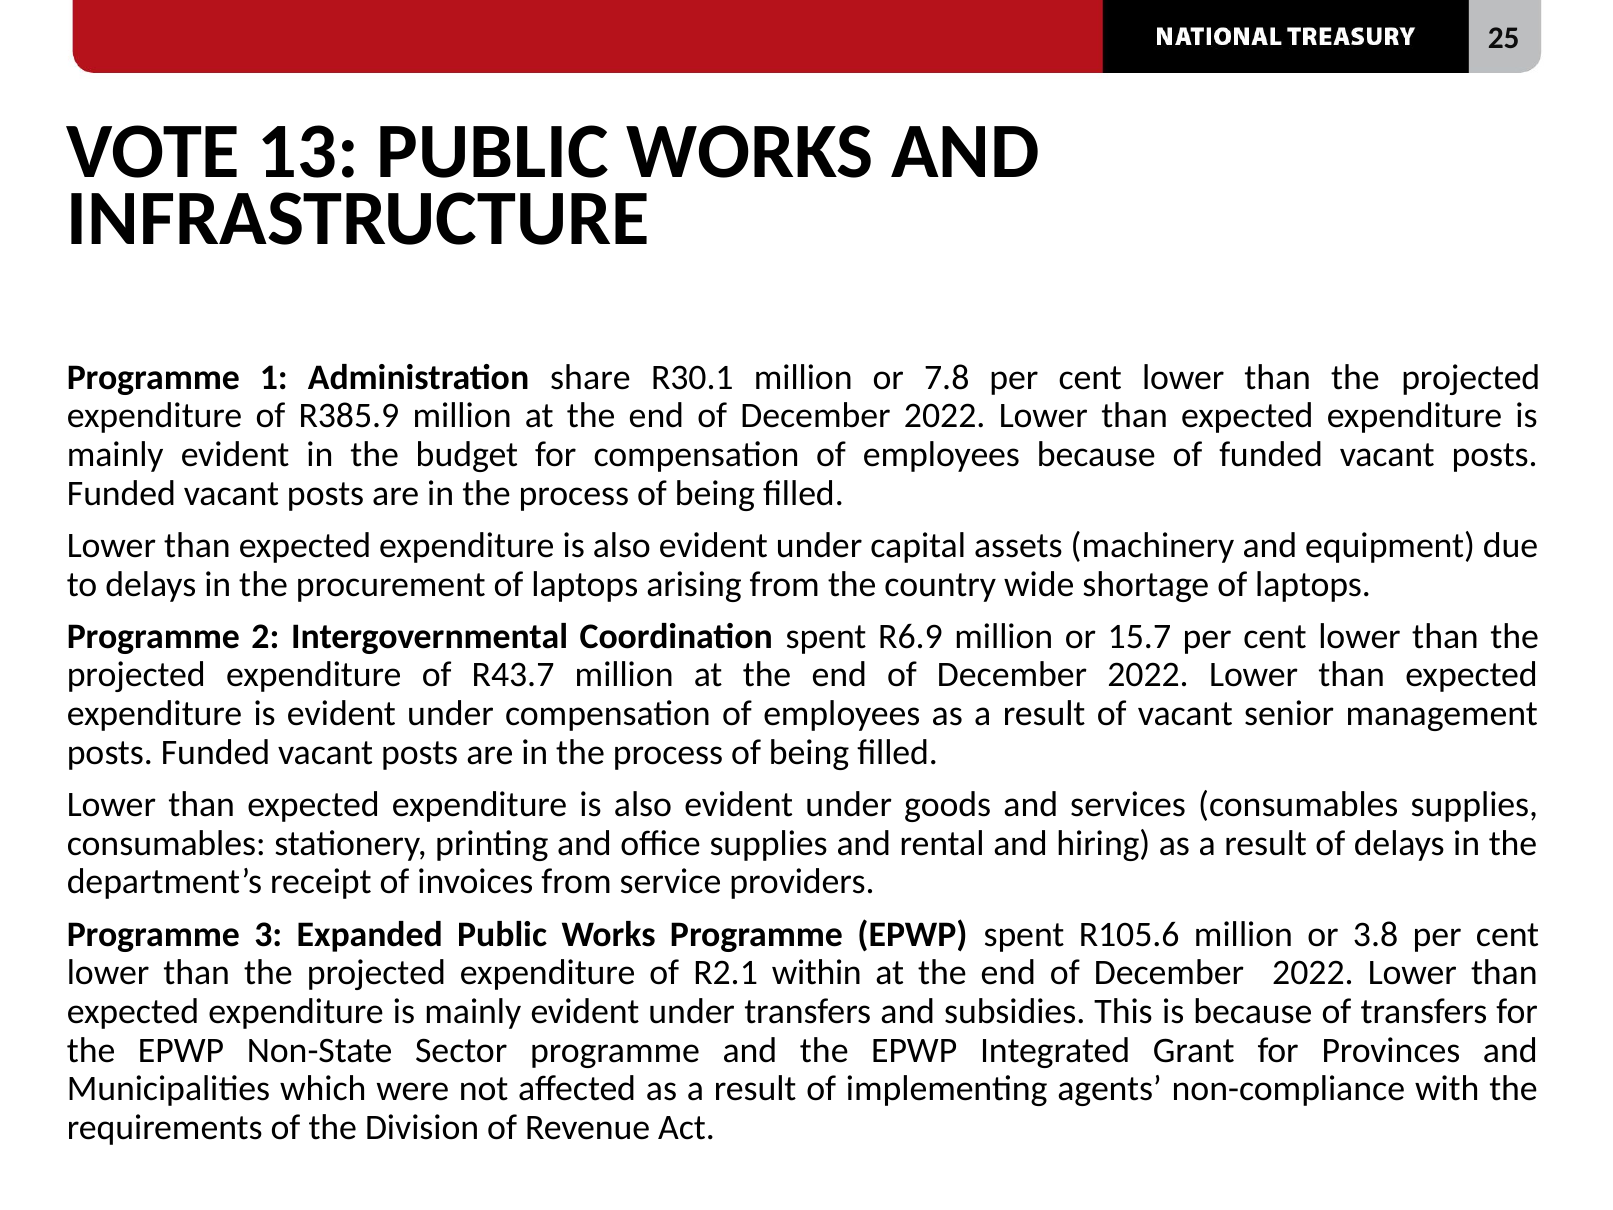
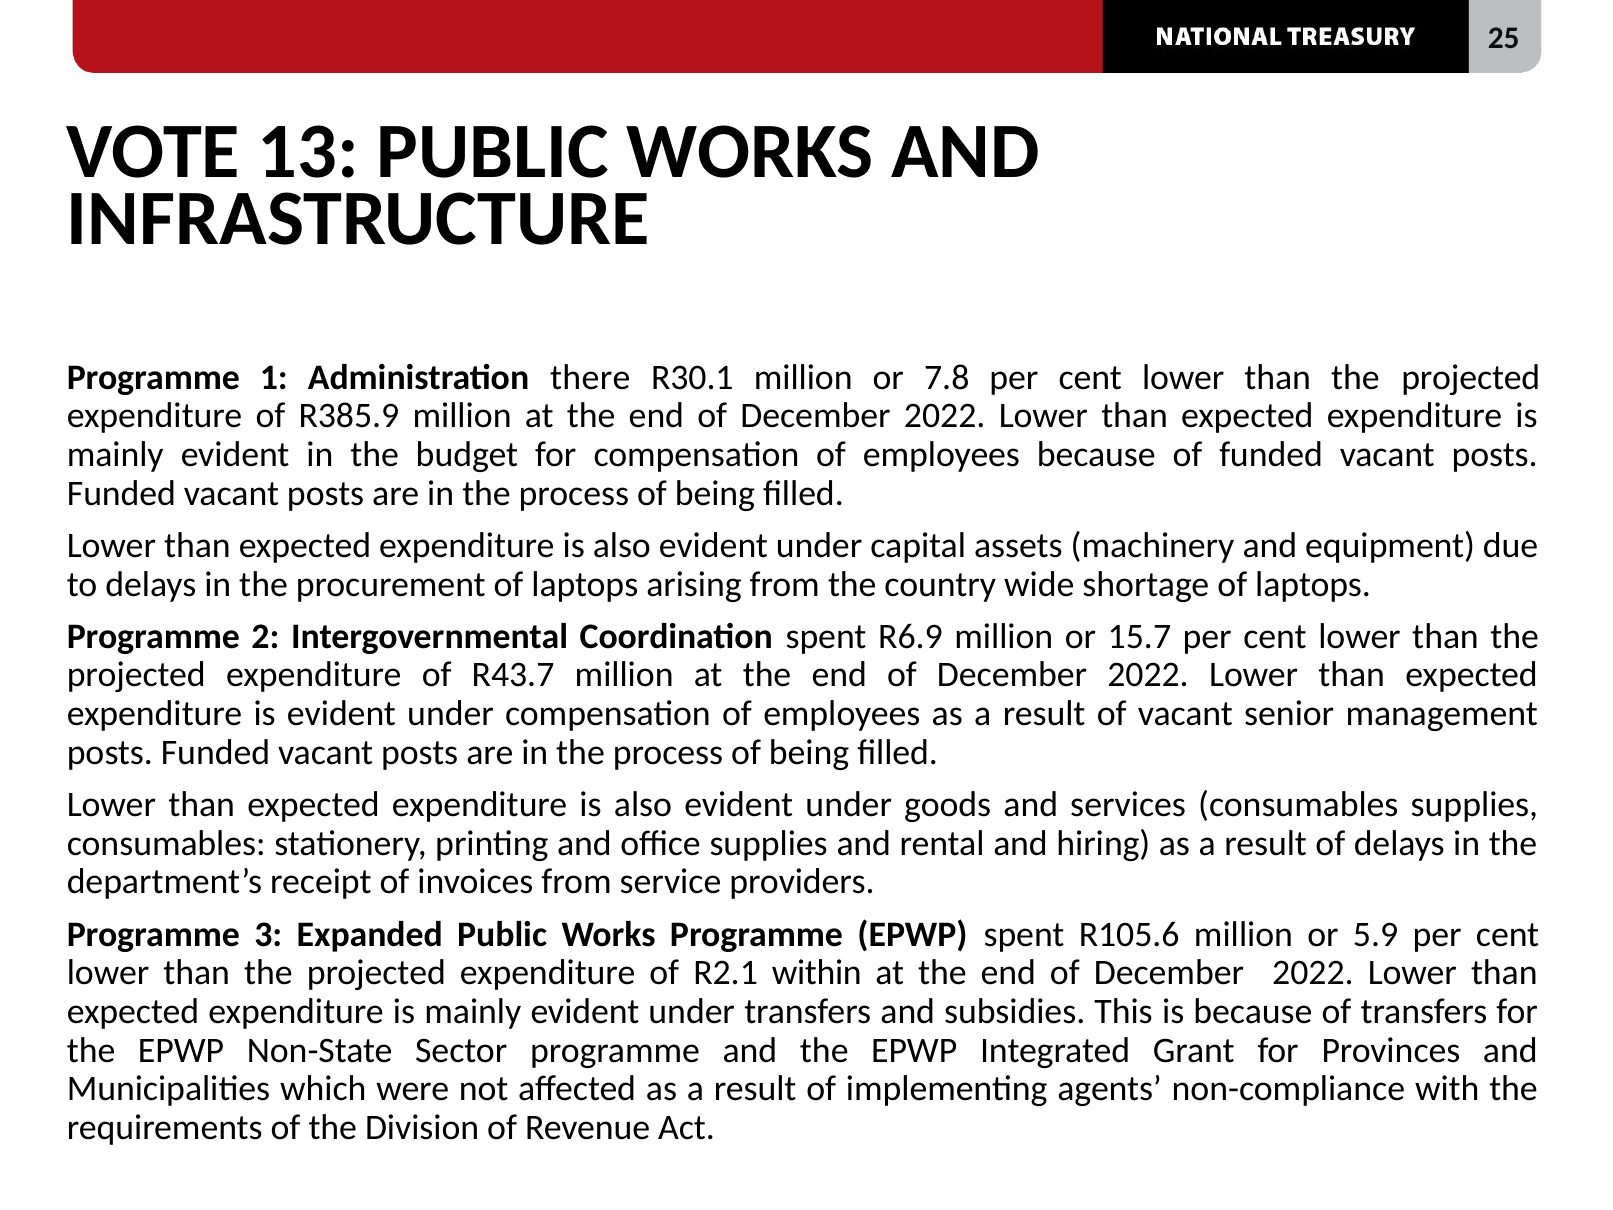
share: share -> there (590, 377)
3.8: 3.8 -> 5.9 (1376, 934)
